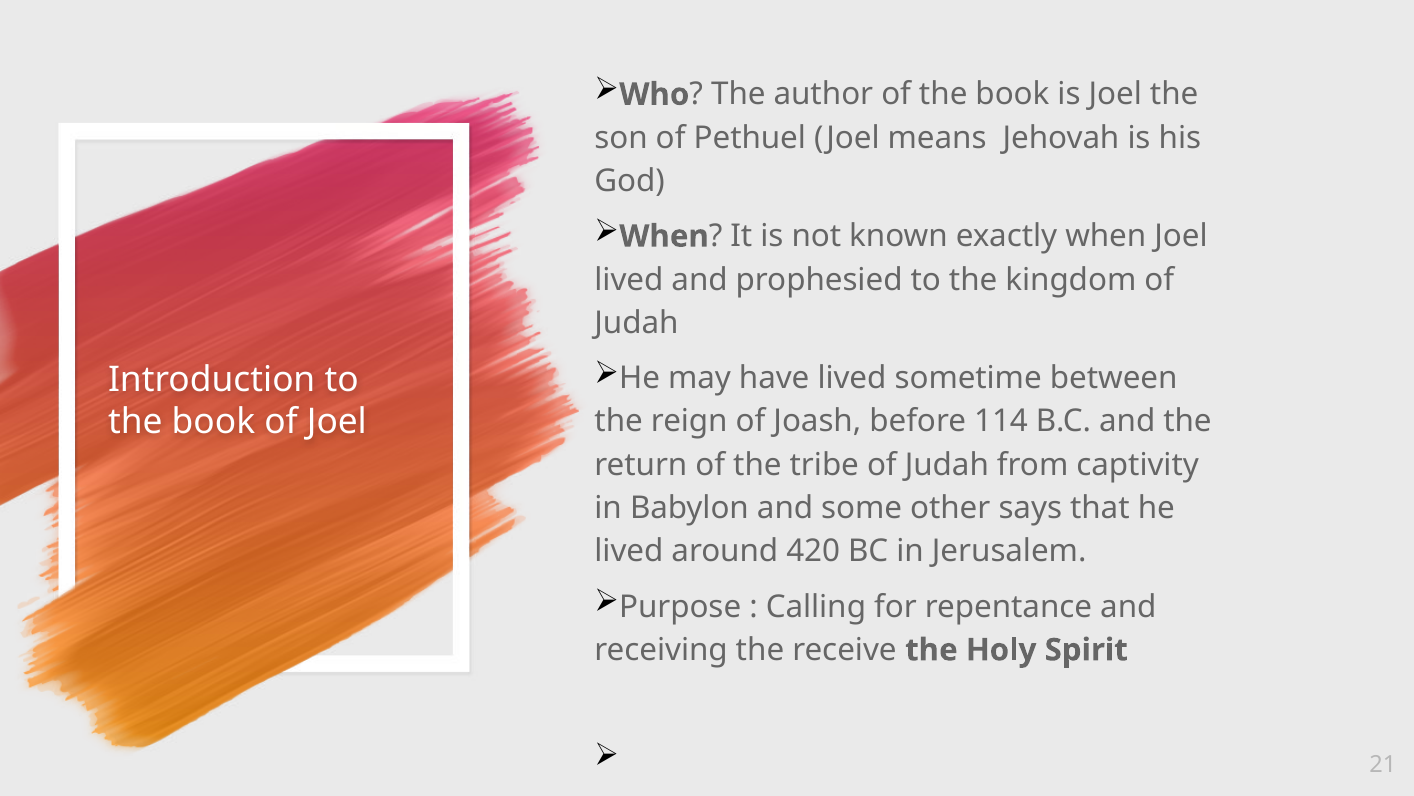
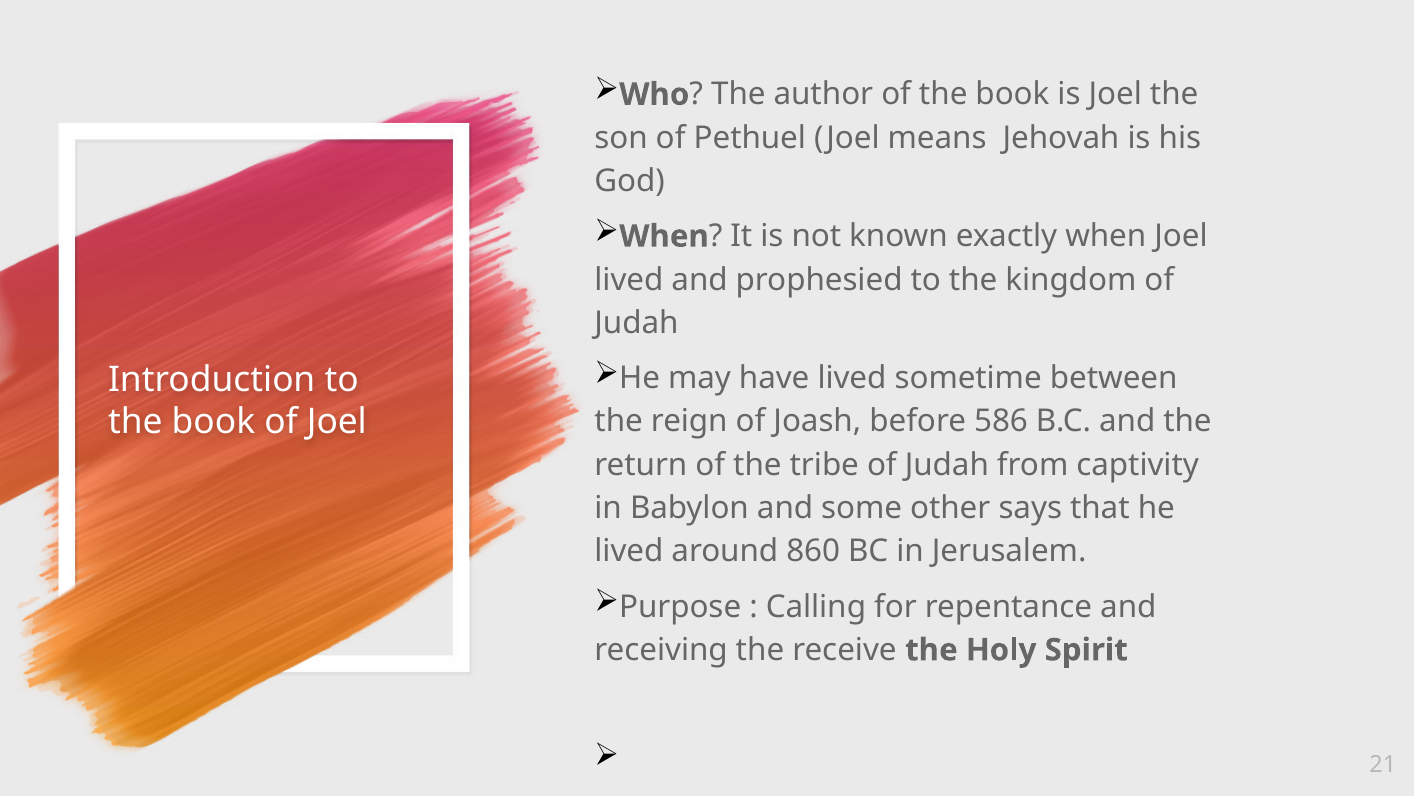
114: 114 -> 586 (1001, 421)
420: 420 -> 860 (813, 551)
